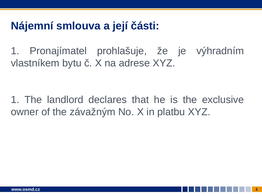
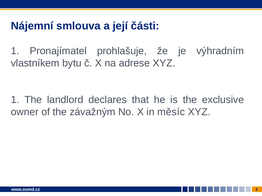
platbu: platbu -> měsíc (171, 112)
